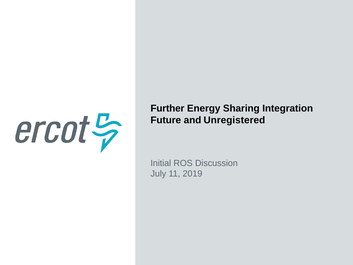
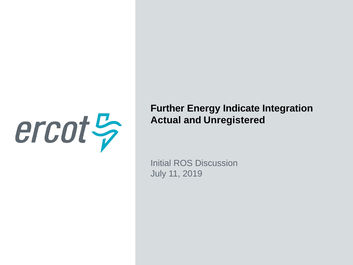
Sharing: Sharing -> Indicate (241, 108)
Future: Future -> Actual (166, 120)
